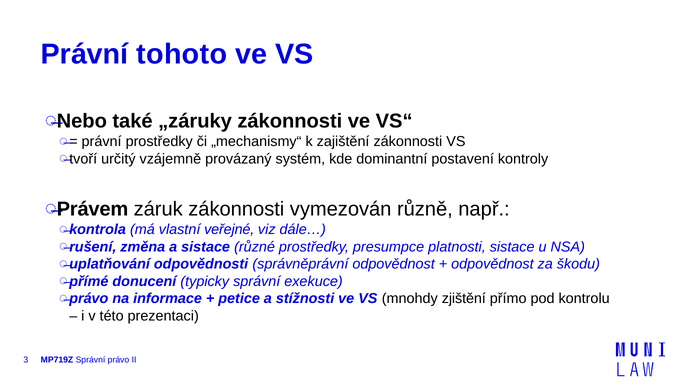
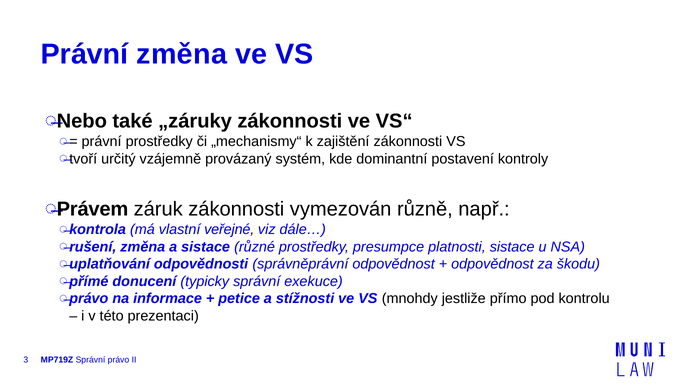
Právní tohoto: tohoto -> změna (182, 54)
zjištění: zjištění -> jestliže (464, 299)
